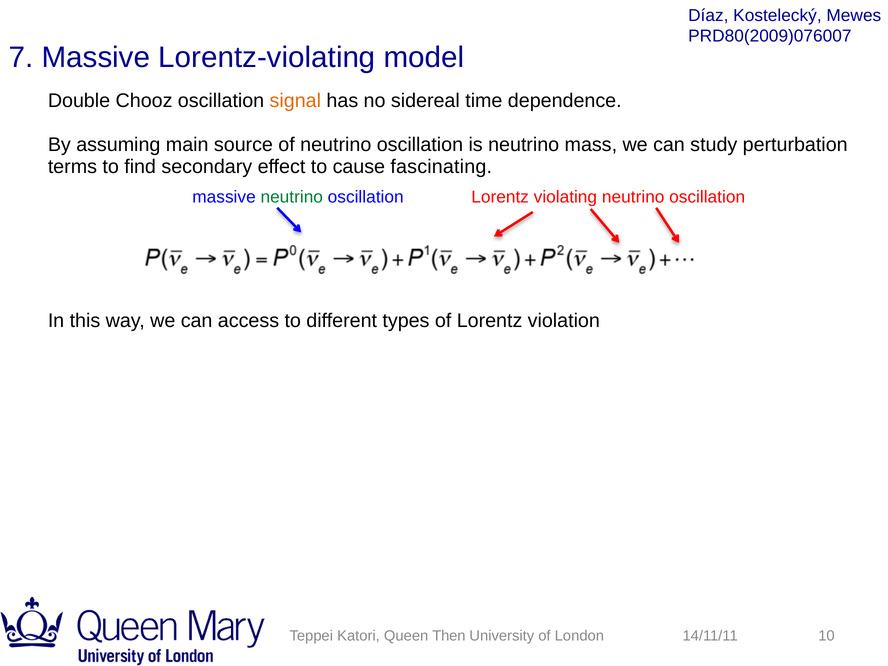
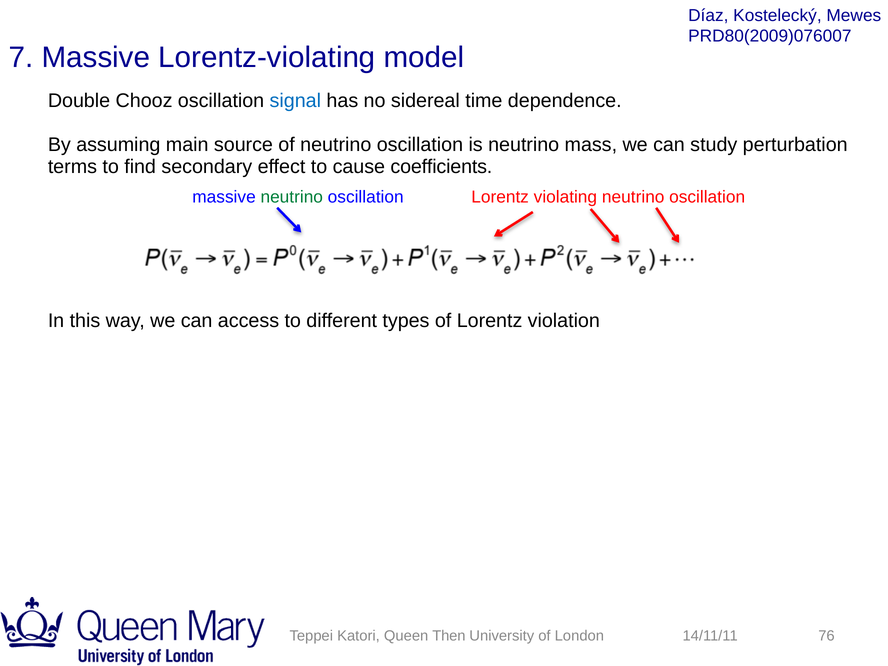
signal colour: orange -> blue (295, 101)
fascinating: fascinating -> coefficients (441, 167)
10: 10 -> 76 (826, 636)
